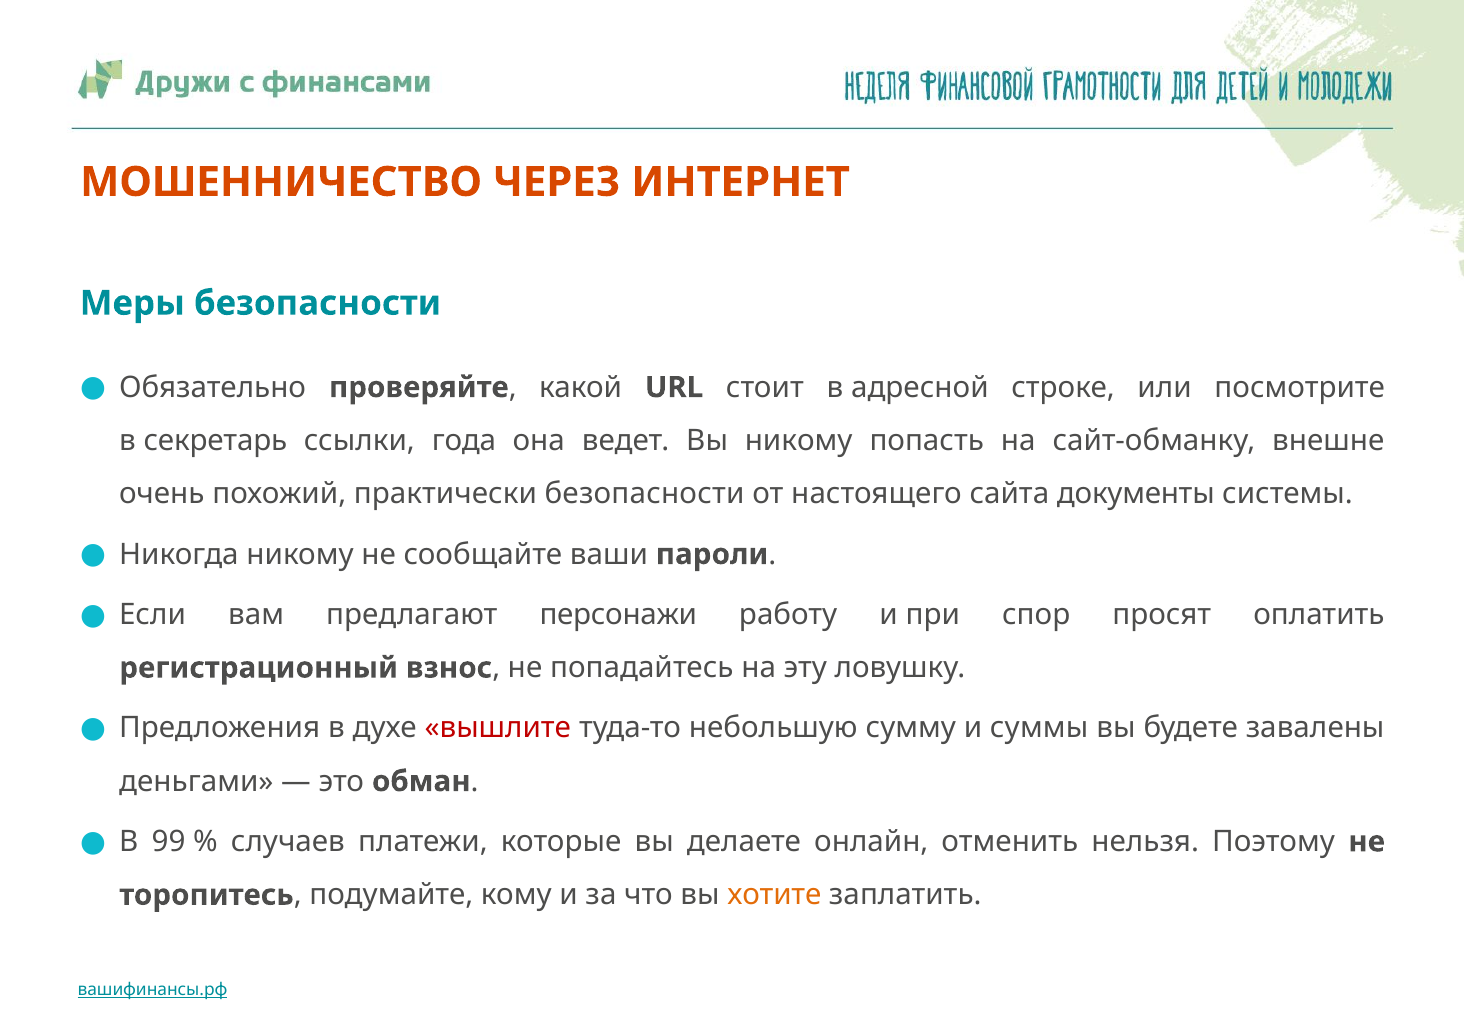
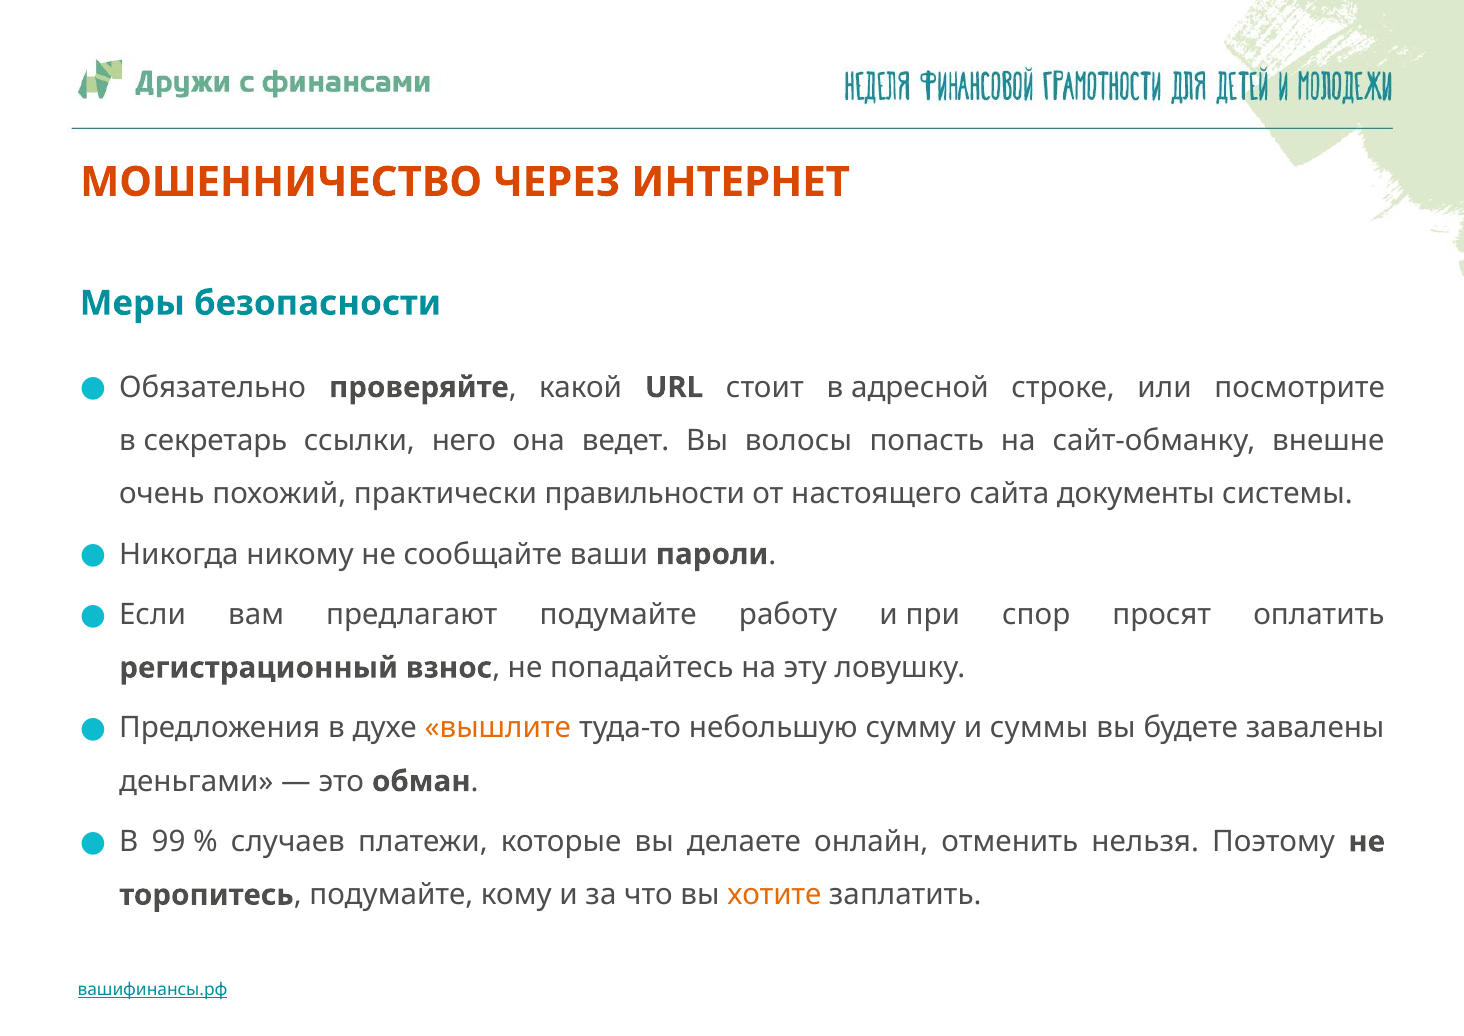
года: года -> него (464, 441)
Вы никому: никому -> волосы (798, 441)
практически безопасности: безопасности -> правильности (645, 494)
предлагают персонажи: персонажи -> подумайте (618, 614)
вышлите colour: red -> orange (498, 728)
